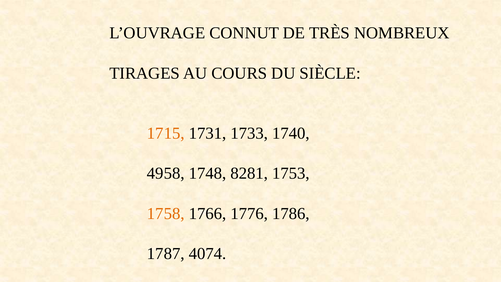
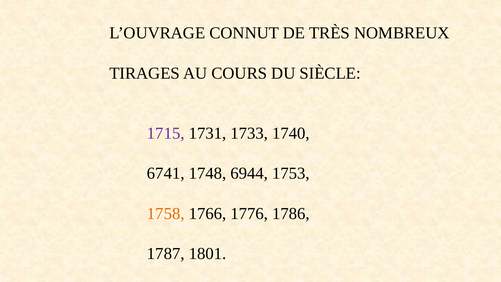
1715 colour: orange -> purple (166, 133)
4958: 4958 -> 6741 (166, 173)
8281: 8281 -> 6944 (249, 173)
4074: 4074 -> 1801 (207, 254)
